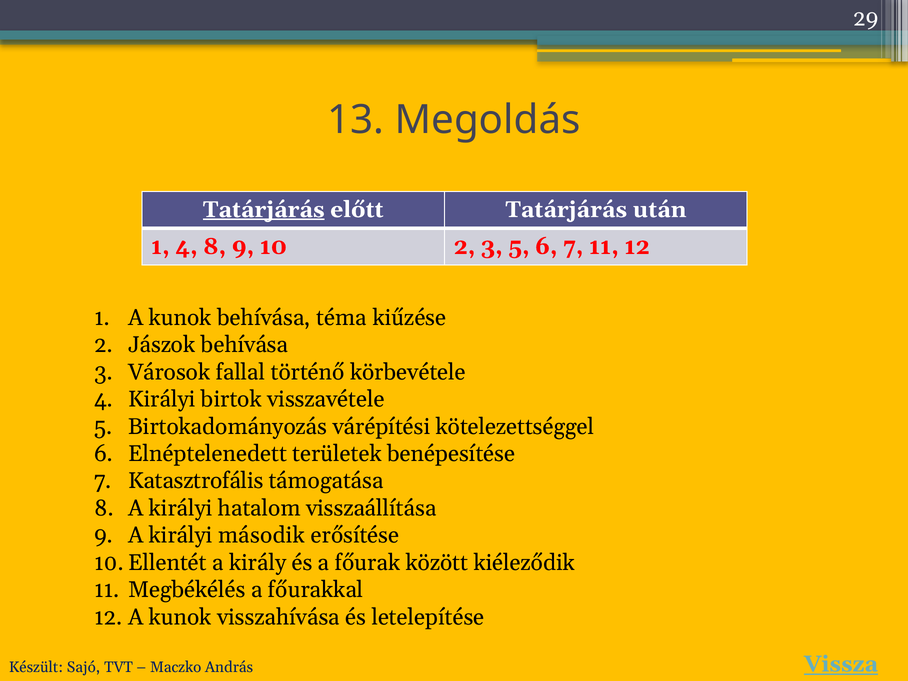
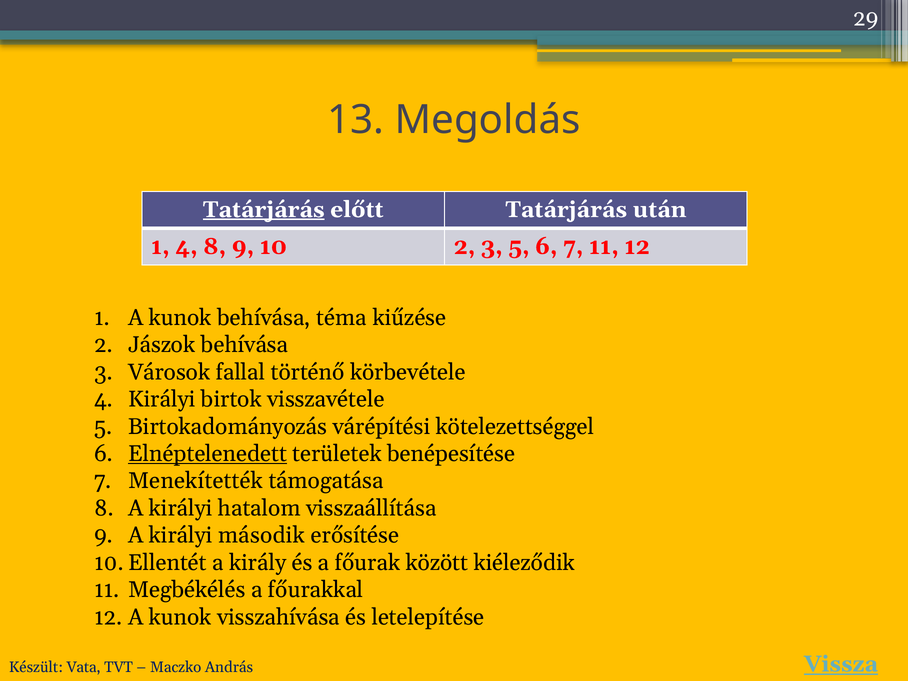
Elnéptelenedett underline: none -> present (207, 454)
Katasztrofális: Katasztrofális -> Menekítették (196, 481)
Sajó: Sajó -> Vata (84, 667)
